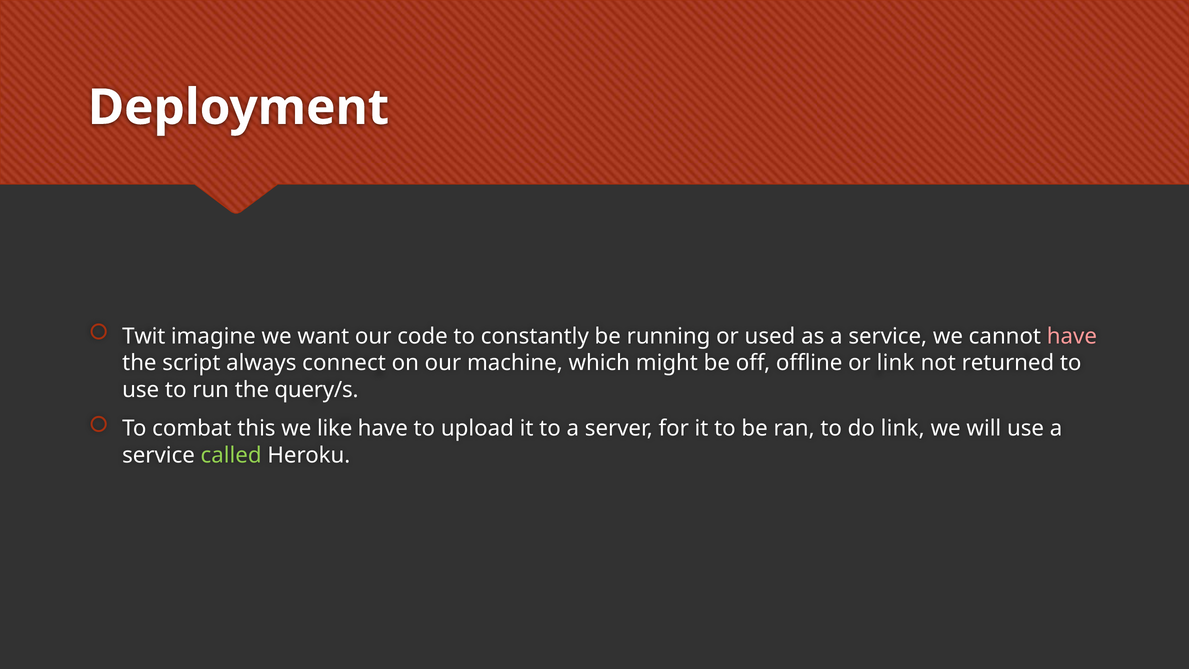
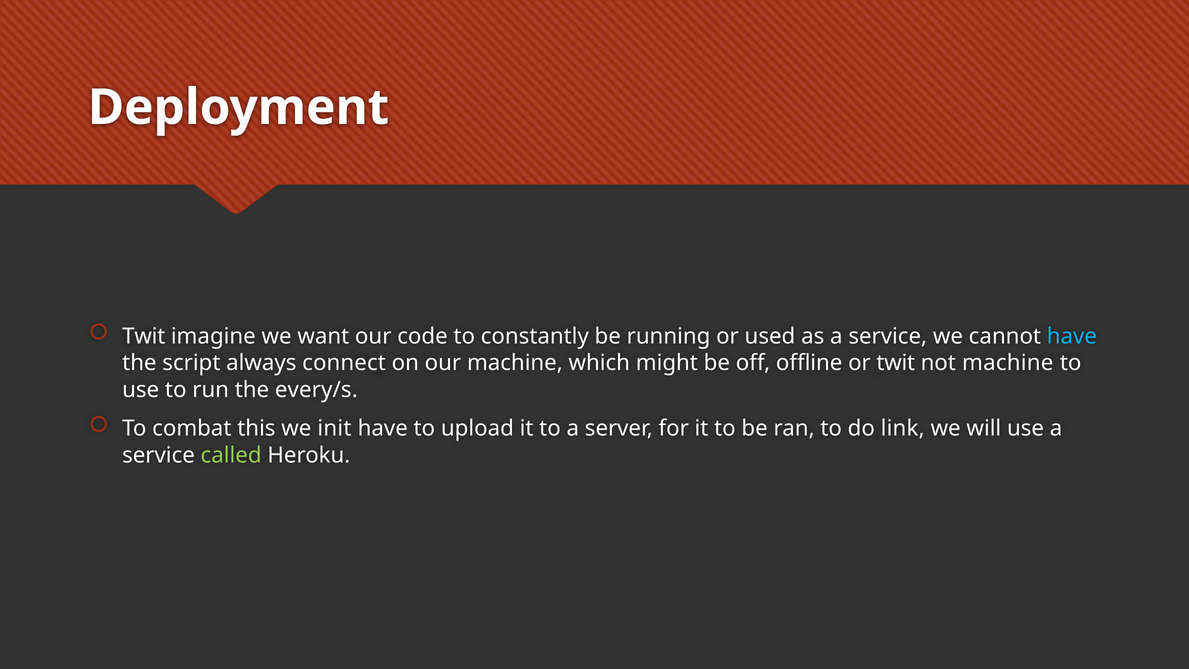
have colour: pink -> light blue (1072, 336)
or link: link -> twit (896, 363)
not returned: returned -> machine (1008, 363)
query/s: query/s -> every/s (316, 390)
like: like -> init (334, 428)
